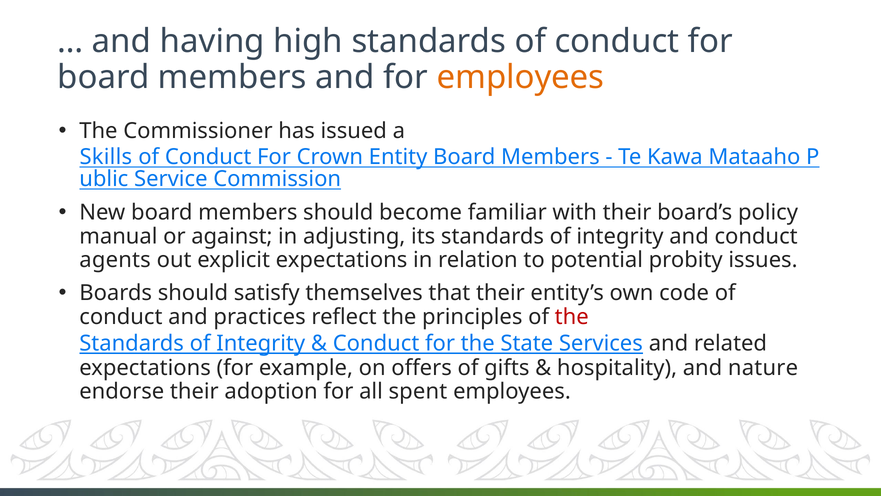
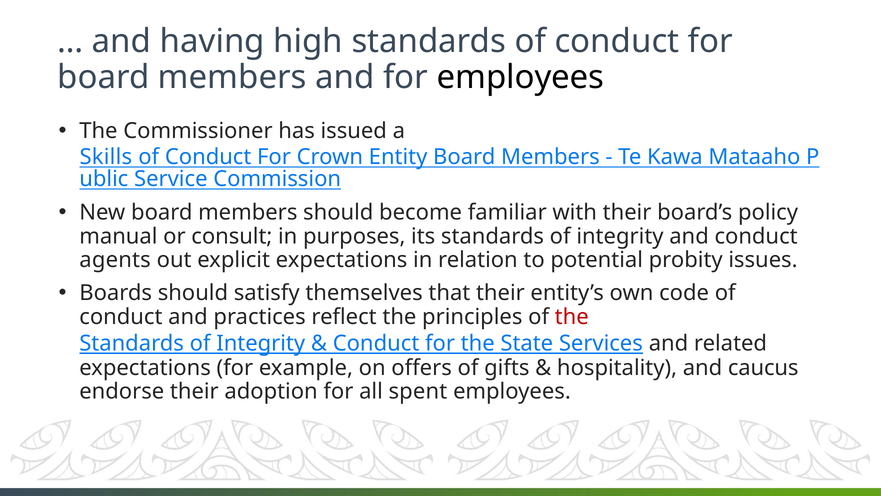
employees colour: orange -> black (520, 77)
against: against -> consult (232, 236)
adjusting: adjusting -> purposes (354, 236)
nature: nature -> caucus (763, 367)
